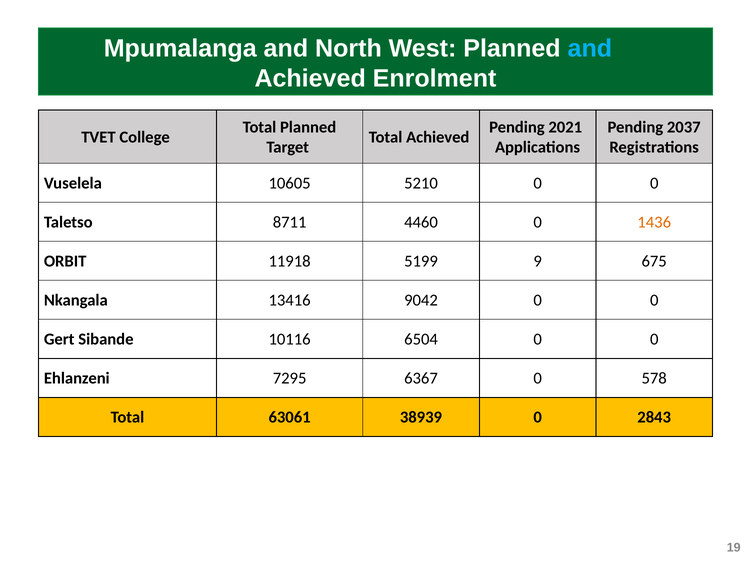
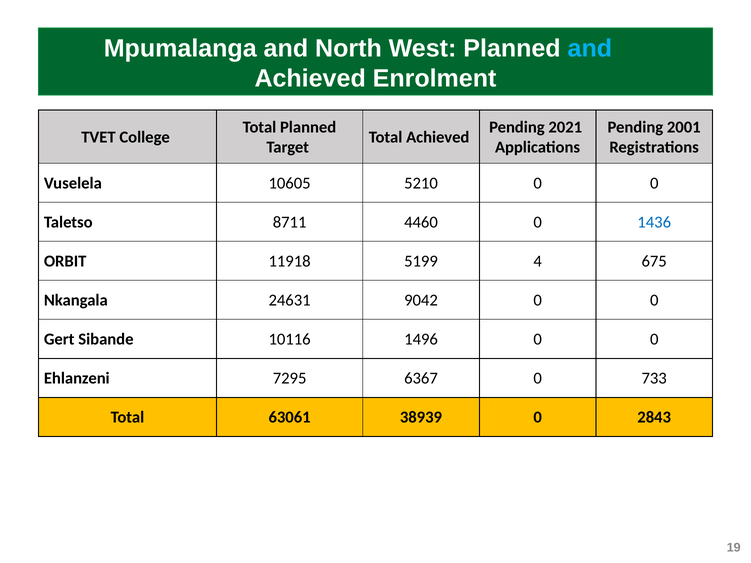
2037: 2037 -> 2001 (684, 127)
1436 colour: orange -> blue (654, 222)
9: 9 -> 4 (538, 261)
13416: 13416 -> 24631 (290, 300)
6504: 6504 -> 1496 (421, 340)
578: 578 -> 733 (654, 379)
